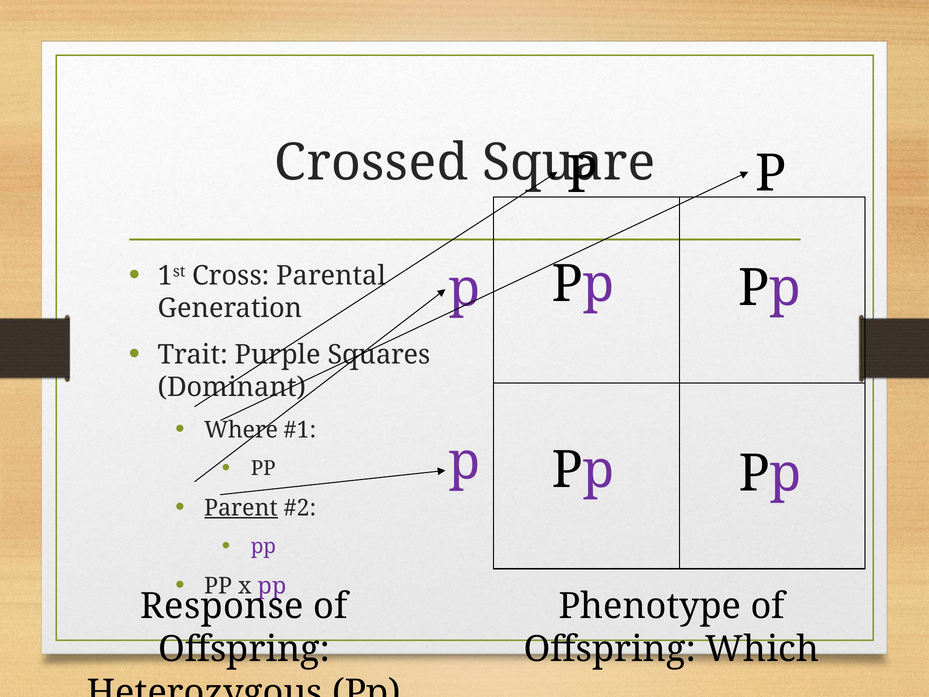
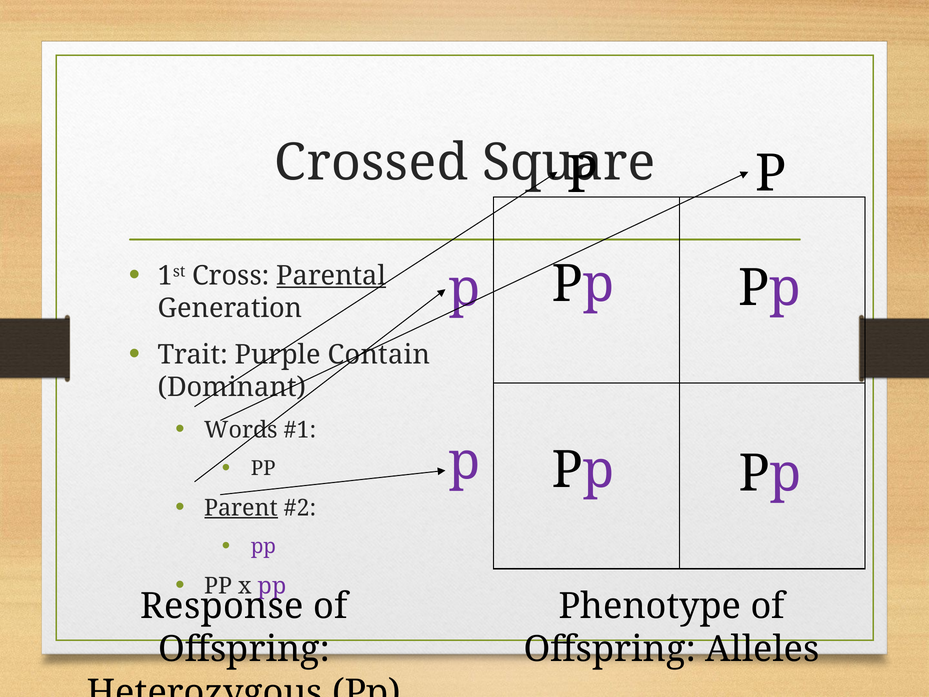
Parental underline: none -> present (331, 275)
Squares: Squares -> Contain (379, 354)
Where: Where -> Words (241, 430)
Which: Which -> Alleles (762, 649)
